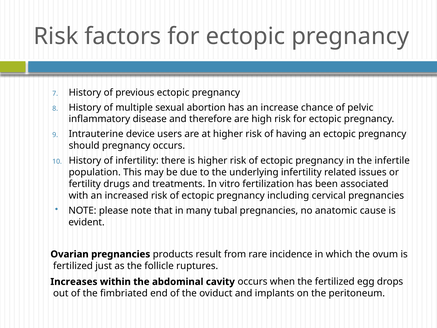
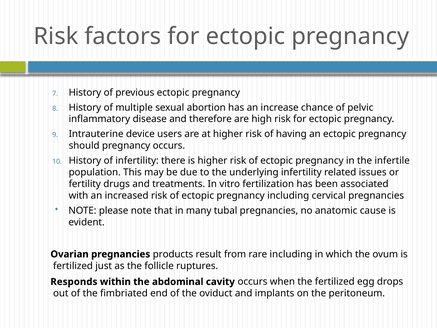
rare incidence: incidence -> including (291, 254)
Increases: Increases -> Responds (74, 282)
